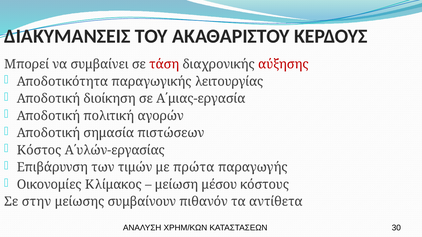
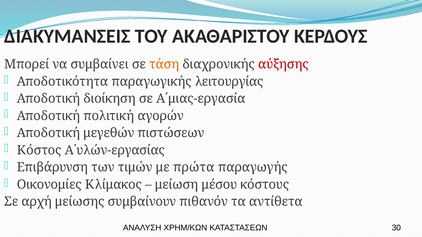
τάση colour: red -> orange (164, 64)
σημασία: σημασία -> μεγεθών (109, 133)
στην: στην -> αρχή (37, 202)
